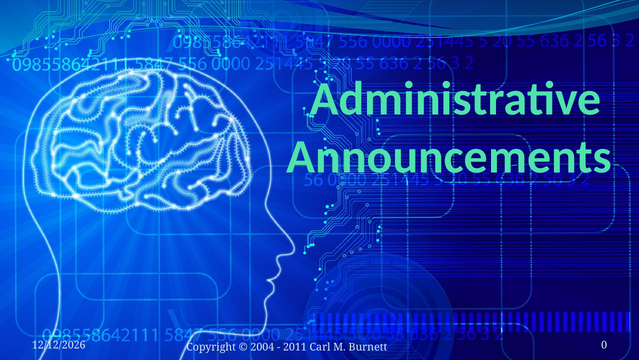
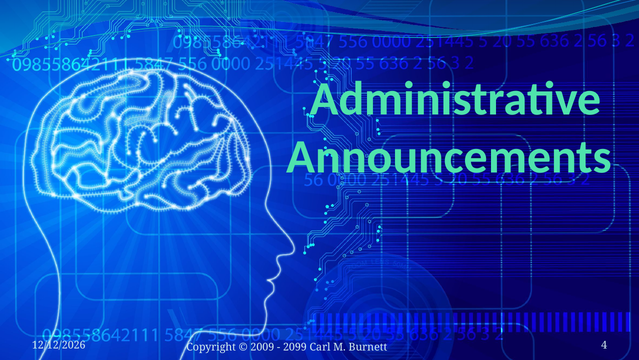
2004: 2004 -> 2009 (262, 347)
2011: 2011 -> 2099 (295, 347)
0: 0 -> 4 (604, 345)
